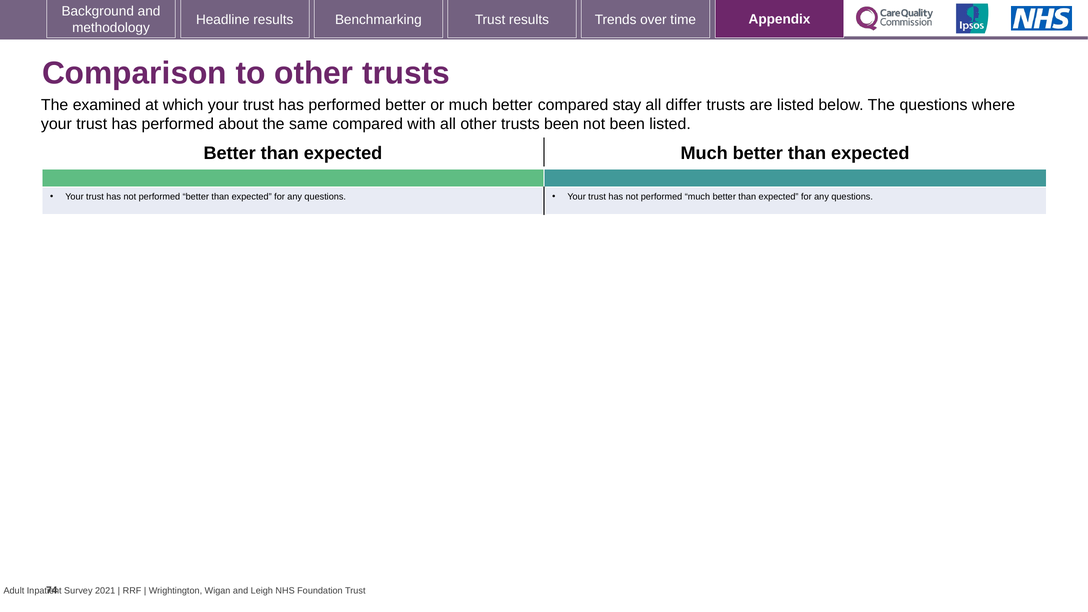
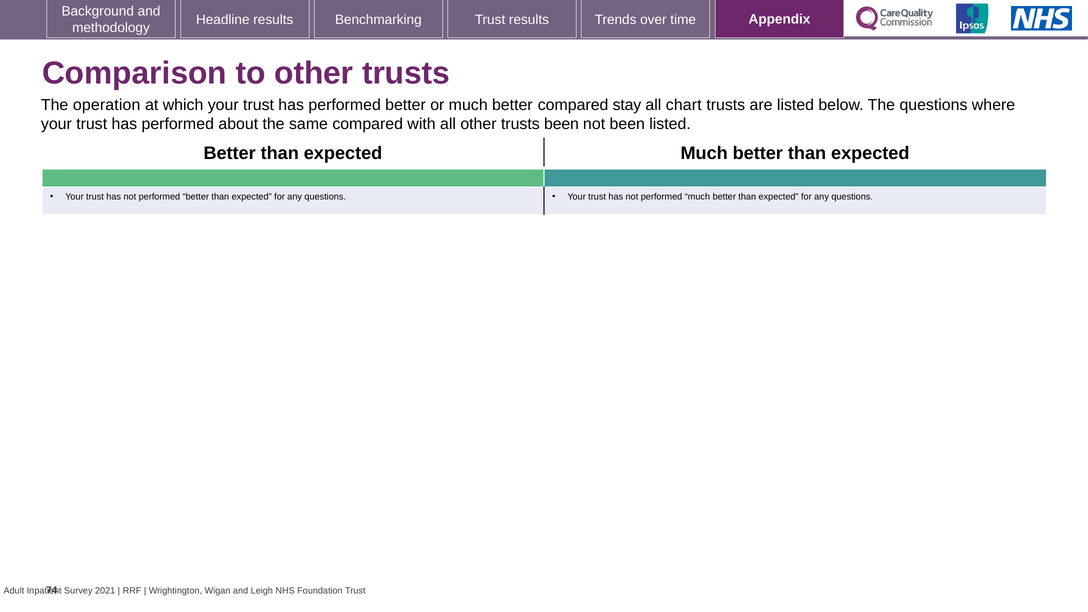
examined: examined -> operation (107, 105)
differ: differ -> chart (684, 105)
